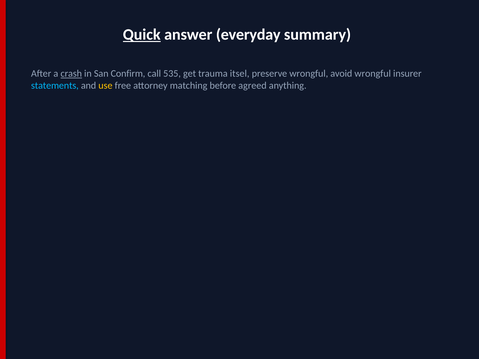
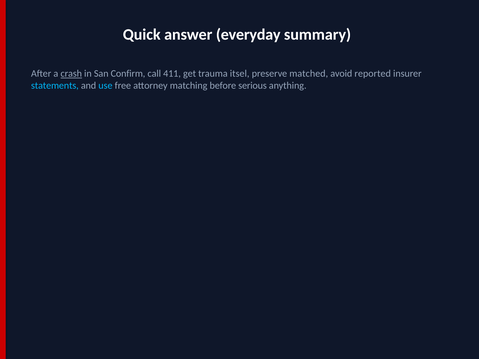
Quick underline: present -> none (142, 35)
535: 535 -> 411 (172, 74)
preserve wrongful: wrongful -> matched (309, 74)
avoid wrongful: wrongful -> reported (373, 74)
use colour: yellow -> light blue (105, 86)
agreed: agreed -> serious (253, 86)
